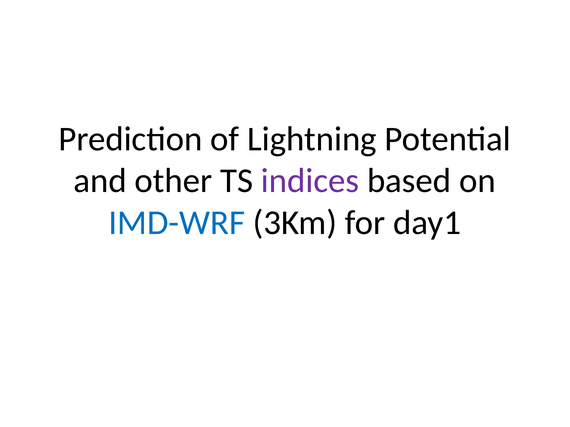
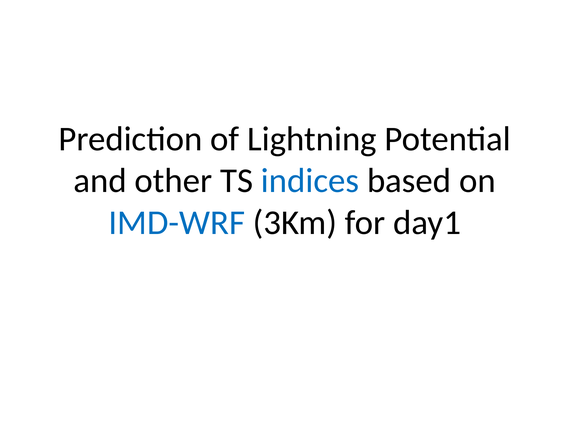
indices colour: purple -> blue (310, 181)
